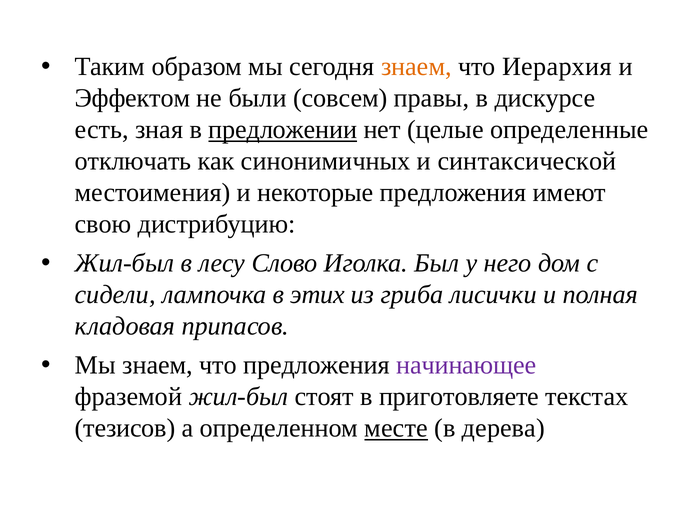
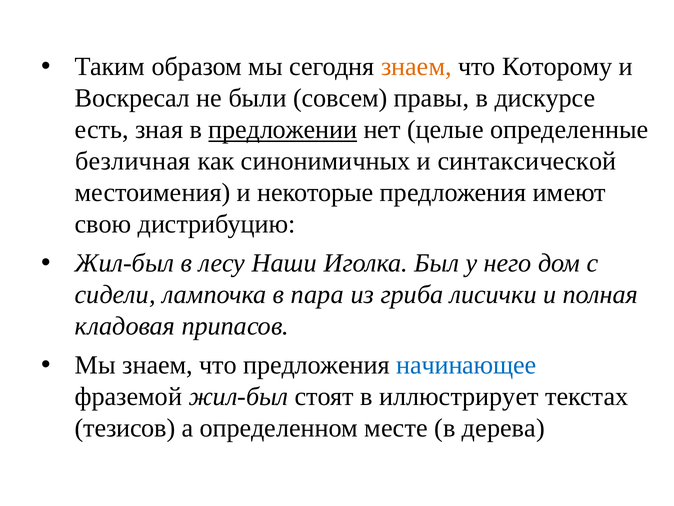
Иерархия: Иерархия -> Которому (557, 67)
Эффектом: Эффектом -> Воскресал (132, 98)
отключать: отключать -> безличная (133, 161)
Слово: Слово -> Наши (284, 263)
этих: этих -> пара (317, 295)
начинающее colour: purple -> blue (466, 365)
приготовляете: приготовляете -> иллюстрирует (459, 396)
месте underline: present -> none (396, 428)
